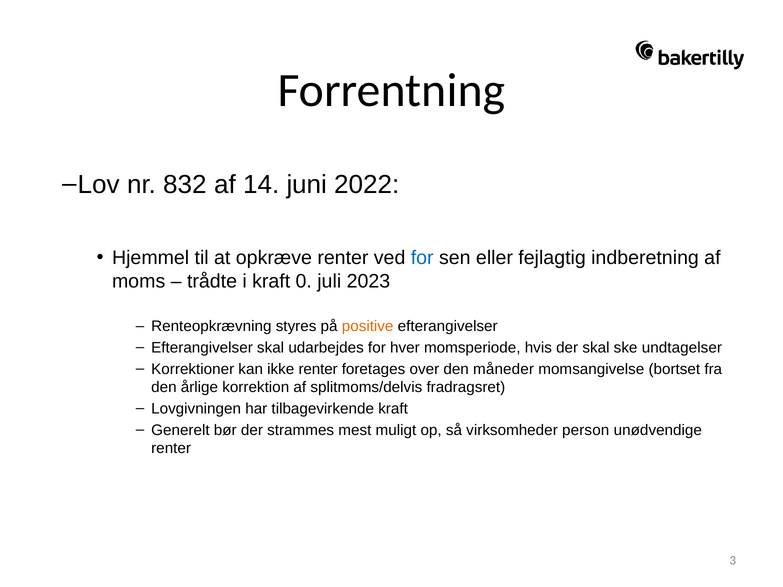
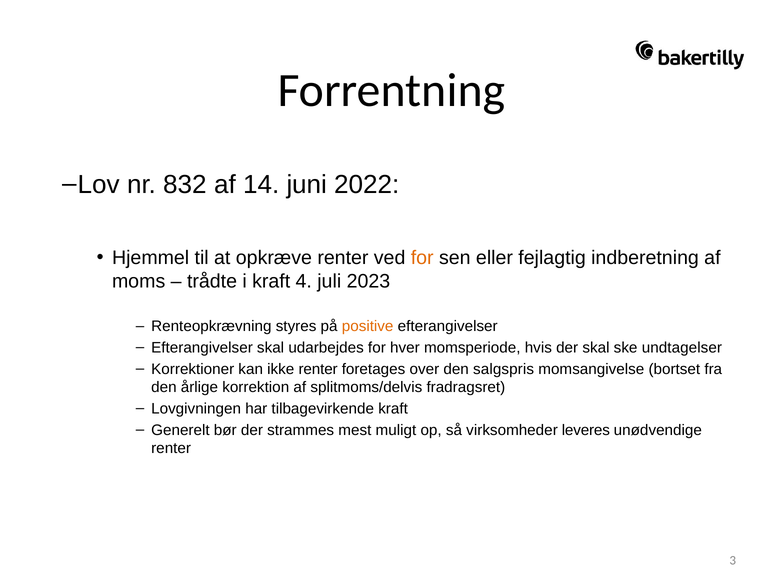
for colour: blue -> orange (422, 258)
0: 0 -> 4 (304, 281)
måneder: måneder -> salgspris (504, 369)
person: person -> leveres (586, 430)
